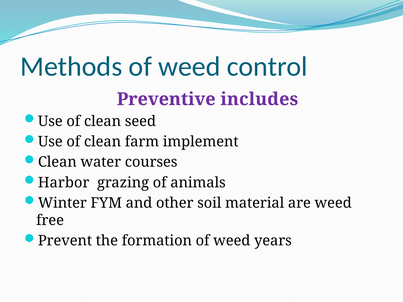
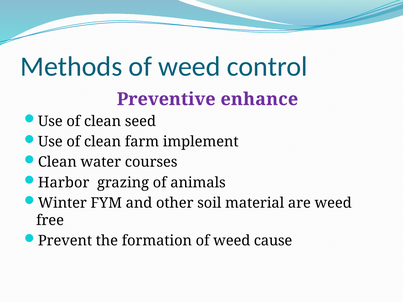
includes: includes -> enhance (259, 99)
years: years -> cause (273, 241)
